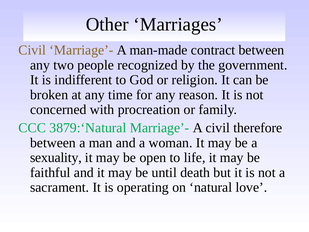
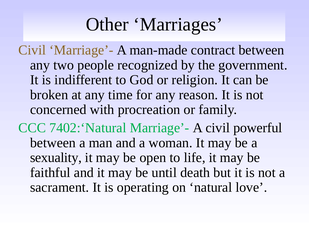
3879:‘Natural: 3879:‘Natural -> 7402:‘Natural (88, 128)
therefore: therefore -> powerful (258, 128)
